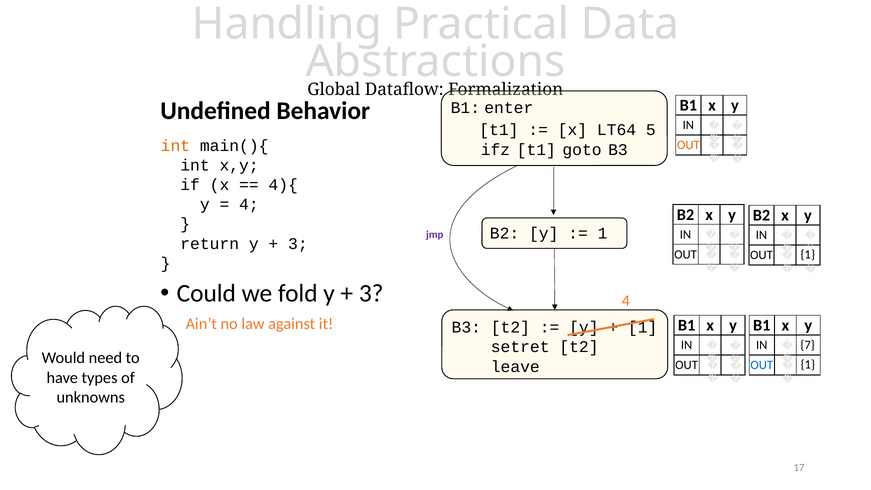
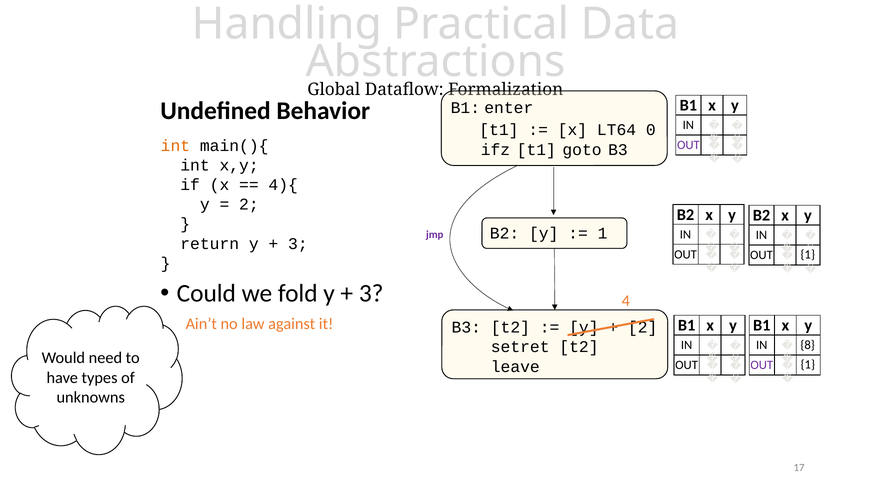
5: 5 -> 0 (651, 130)
OUT colour: orange -> purple (688, 145)
4: 4 -> 2 (249, 204)
1: 1 -> 2 (643, 327)
7: 7 -> 8 (808, 345)
OUT colour: blue -> purple (762, 365)
